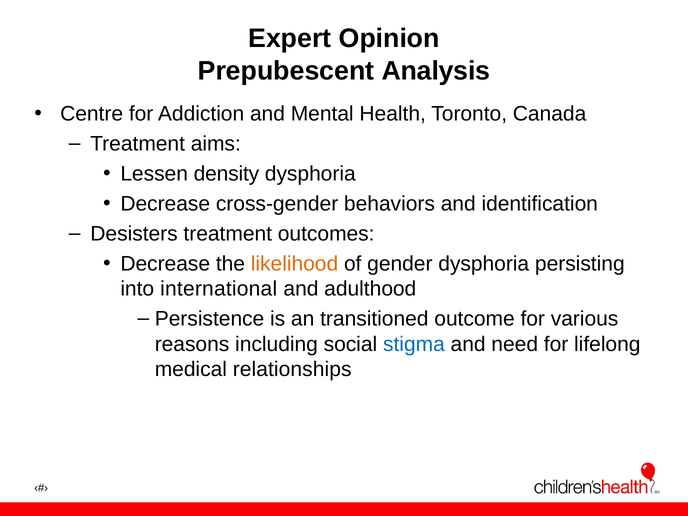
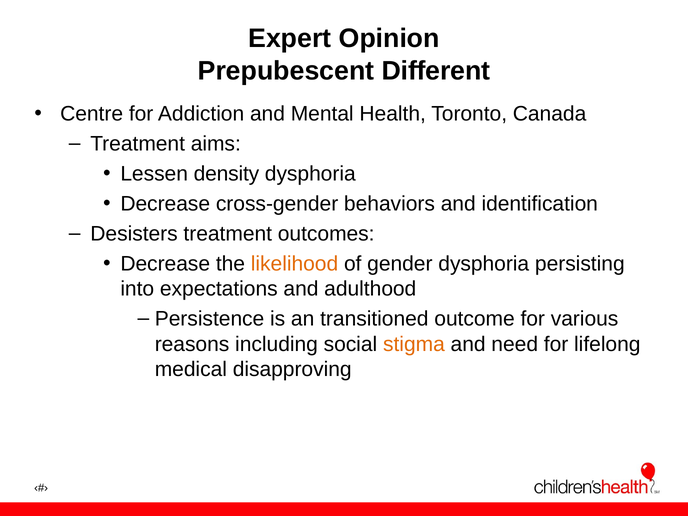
Analysis: Analysis -> Different (436, 71)
international: international -> expectations (219, 289)
stigma colour: blue -> orange (414, 344)
relationships: relationships -> disapproving (292, 369)
